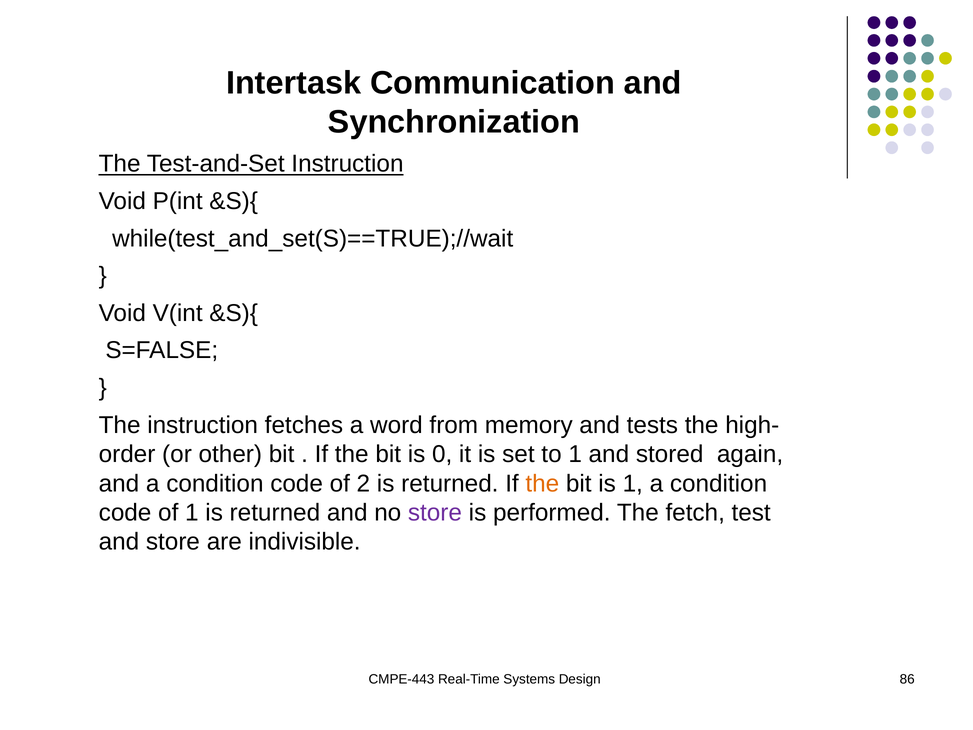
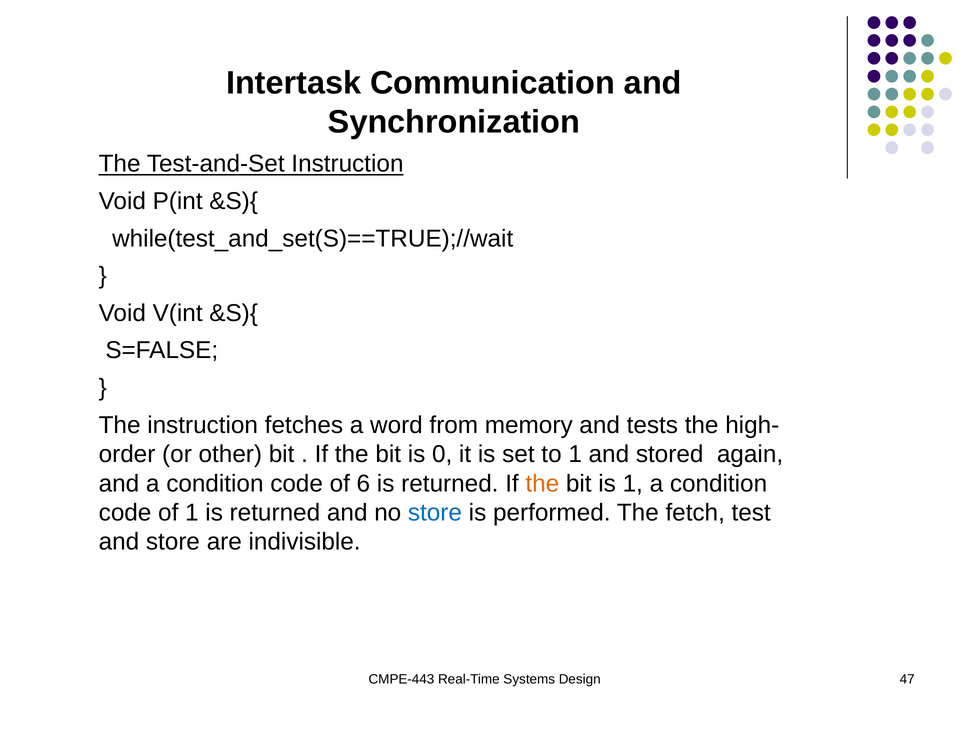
2: 2 -> 6 (363, 483)
store colour: purple -> blue (435, 513)
86: 86 -> 47 (907, 679)
